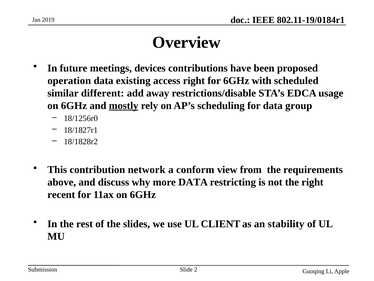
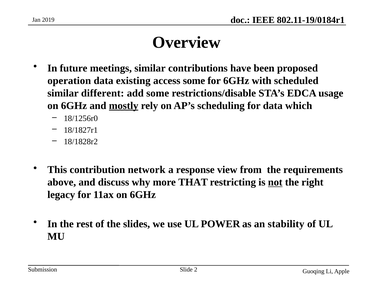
meetings devices: devices -> similar (150, 68)
access right: right -> some (194, 81)
add away: away -> some (158, 93)
group: group -> which (299, 105)
conform: conform -> response (195, 169)
more DATA: DATA -> THAT (193, 182)
not underline: none -> present (275, 182)
recent: recent -> legacy (61, 194)
CLIENT: CLIENT -> POWER (220, 224)
